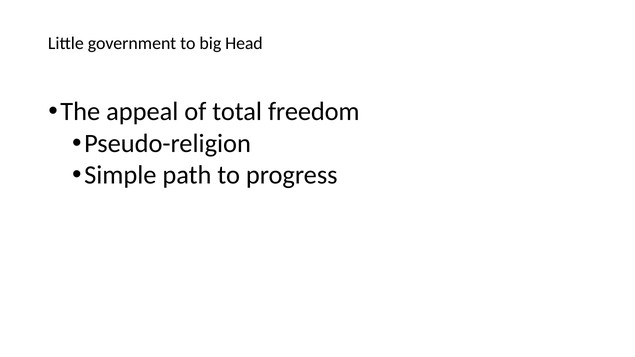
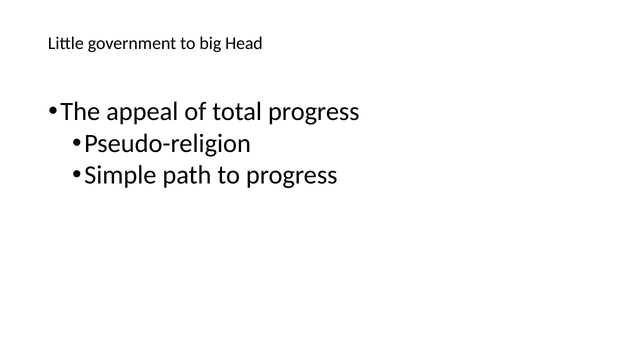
total freedom: freedom -> progress (314, 112)
